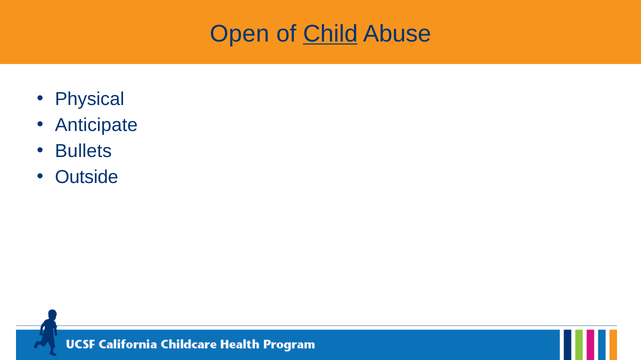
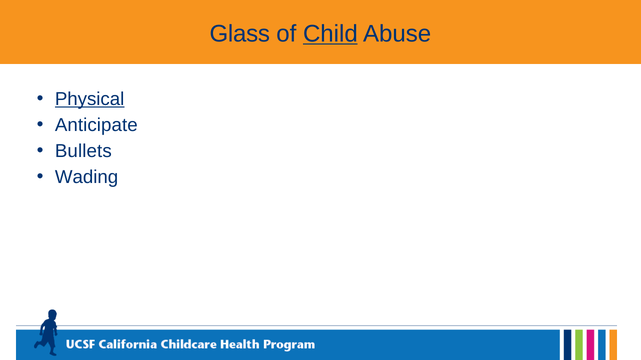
Open: Open -> Glass (240, 34)
Physical underline: none -> present (90, 99)
Outside: Outside -> Wading (87, 177)
